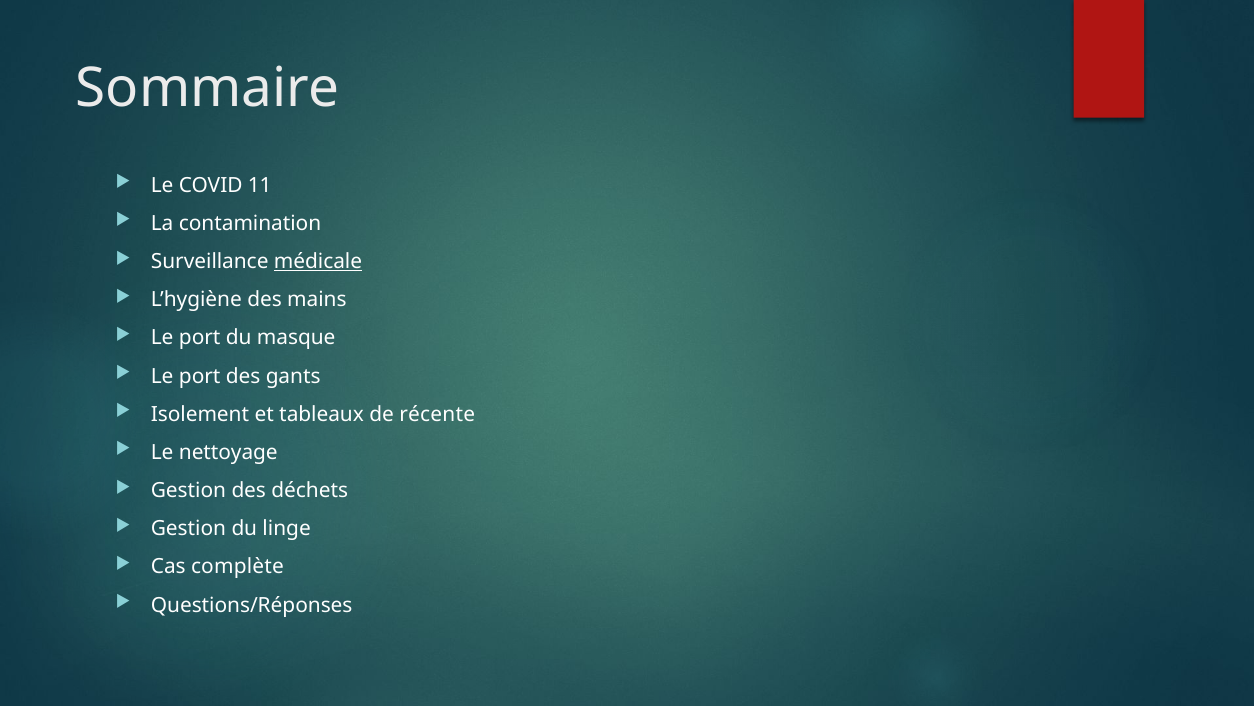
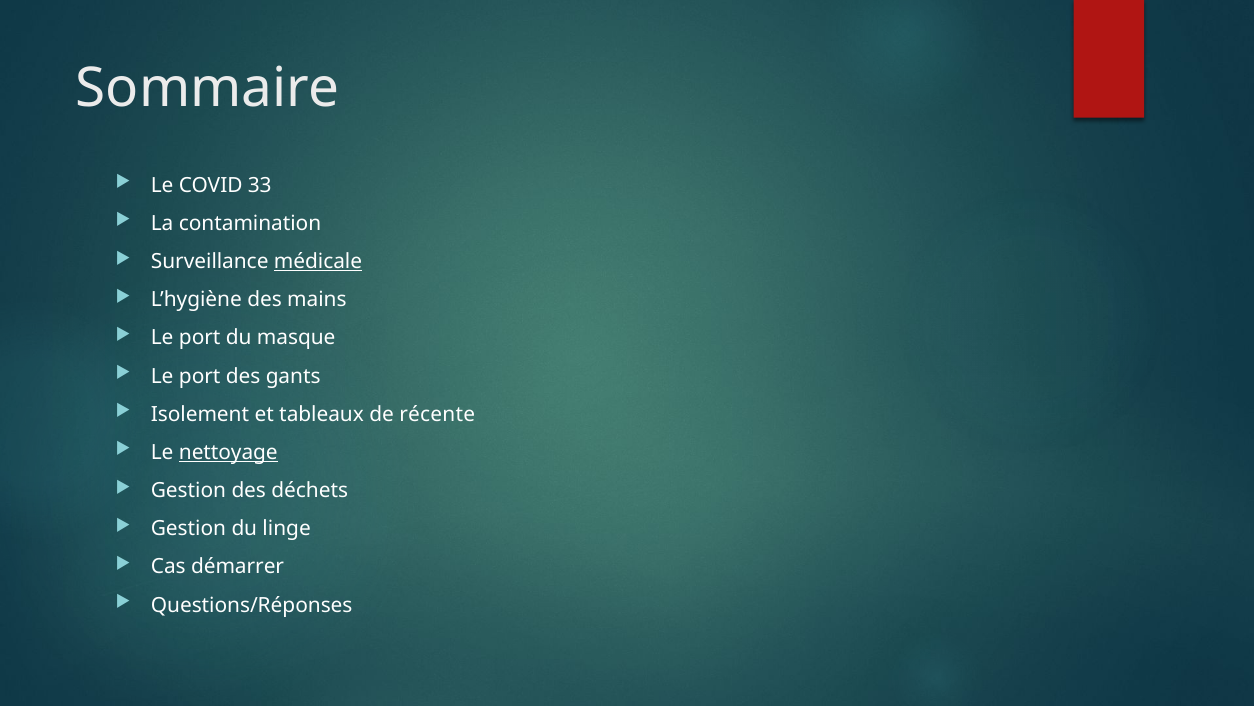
11: 11 -> 33 (260, 185)
nettoyage underline: none -> present (228, 452)
complète: complète -> démarrer (238, 566)
